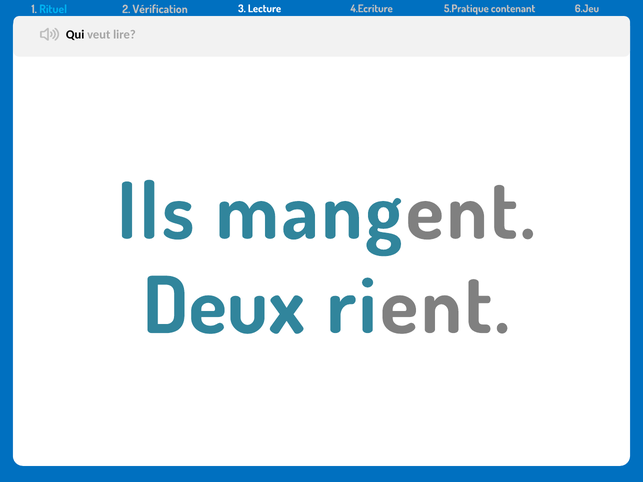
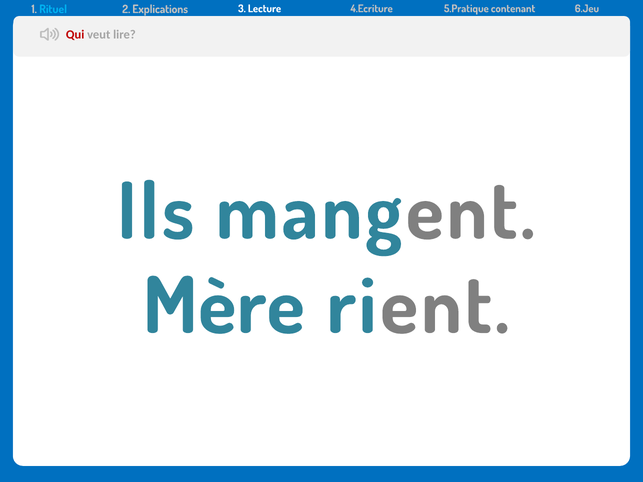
Vérification: Vérification -> Explications (160, 9)
Qui colour: black -> red (75, 35)
Deux: Deux -> Mère (224, 307)
